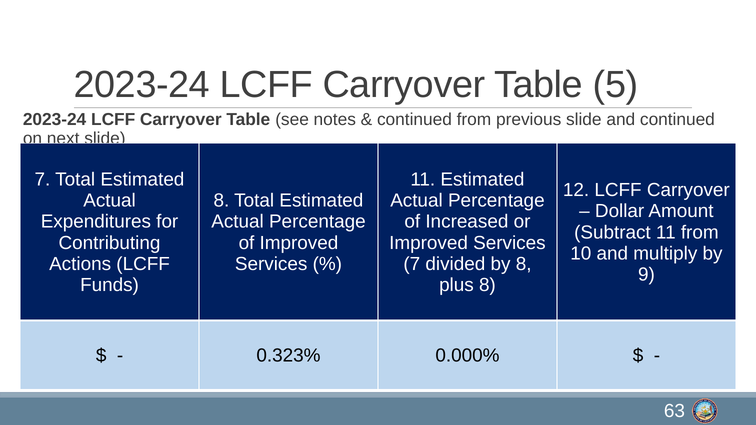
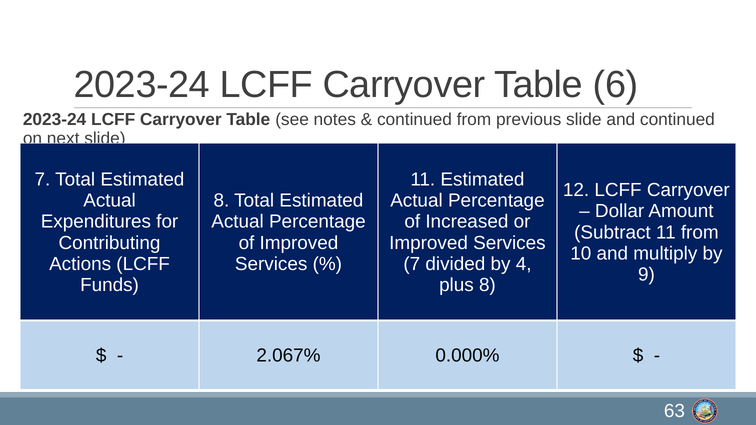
5: 5 -> 6 (616, 85)
by 8: 8 -> 4 (524, 264)
0.323%: 0.323% -> 2.067% (289, 356)
